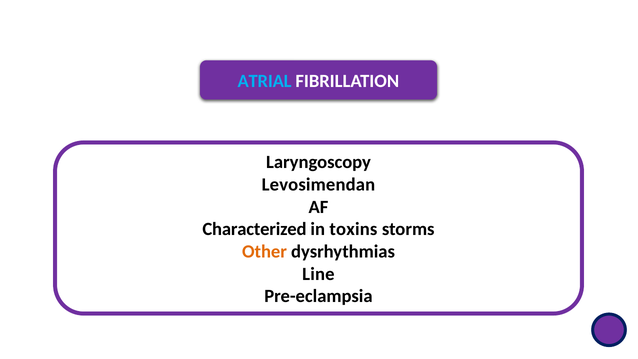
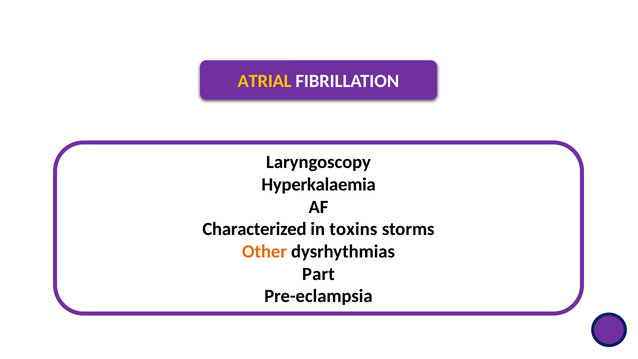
ATRIAL colour: light blue -> yellow (265, 81)
Levosimendan: Levosimendan -> Hyperkalaemia (319, 185)
Line: Line -> Part (318, 274)
